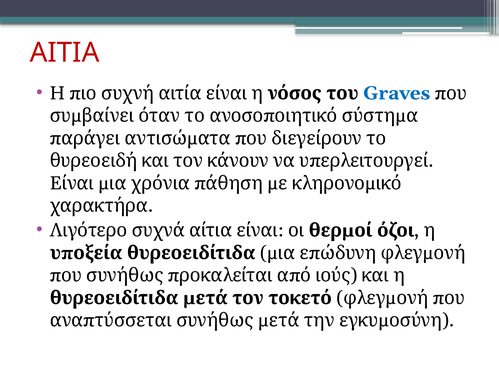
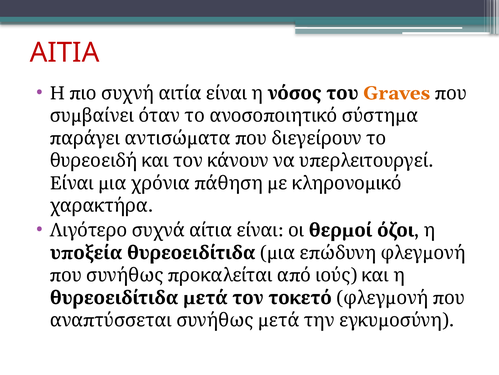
Graves colour: blue -> orange (397, 93)
